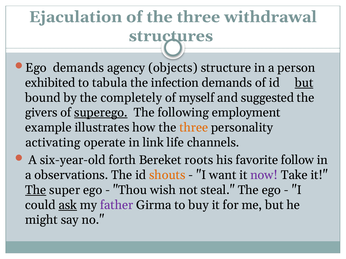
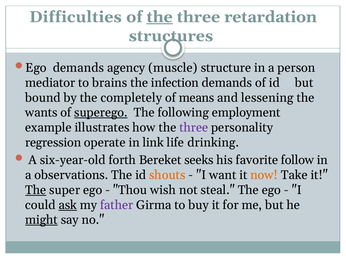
Ejaculation: Ejaculation -> Difficulties (75, 17)
the underline: none -> present (160, 17)
withdrawal: withdrawal -> retardation (271, 17)
objects: objects -> muscle (173, 68)
exhibited: exhibited -> mediator (50, 83)
tabula: tabula -> brains (110, 83)
but underline: present -> none (304, 83)
myself: myself -> means (197, 98)
suggested: suggested -> lessening (267, 98)
givers: givers -> wants (41, 113)
three colour: orange -> purple (194, 128)
activating: activating -> regression (53, 143)
channels: channels -> drinking (213, 143)
roots: roots -> seeks (199, 160)
now colour: purple -> orange (264, 175)
might underline: none -> present (41, 220)
